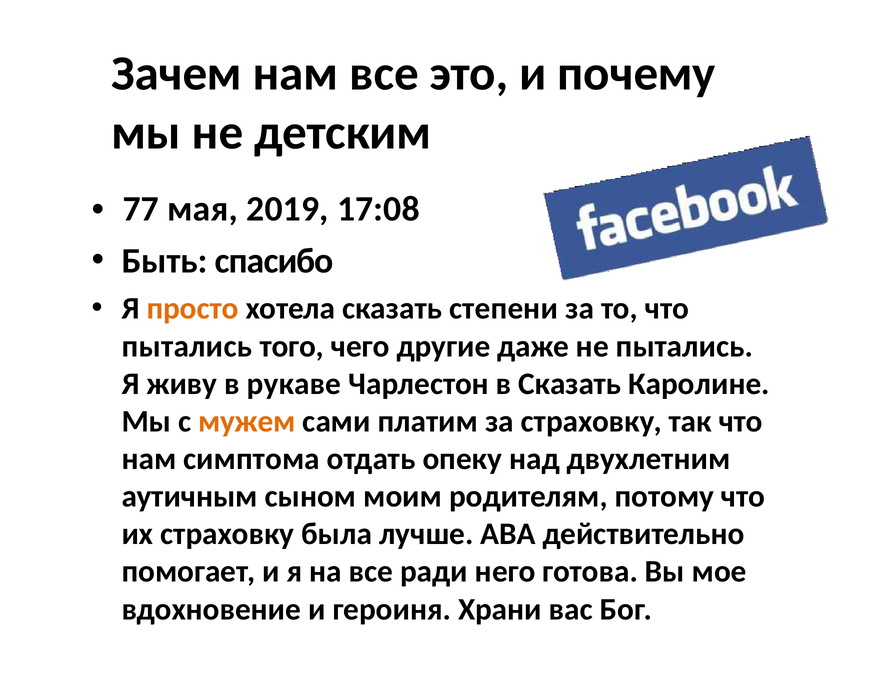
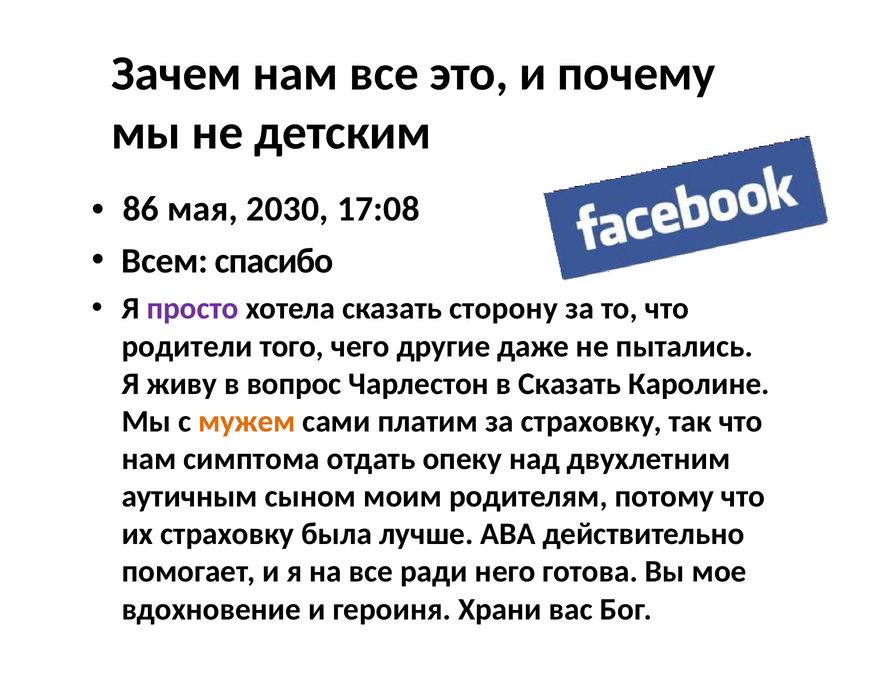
77: 77 -> 86 (141, 209)
2019: 2019 -> 2030 (288, 209)
Быть: Быть -> Всем (165, 261)
просто colour: orange -> purple (193, 309)
степени: степени -> сторону (504, 309)
пытались: пытались -> родители (187, 346)
рукаве: рукаве -> вопрос (294, 384)
